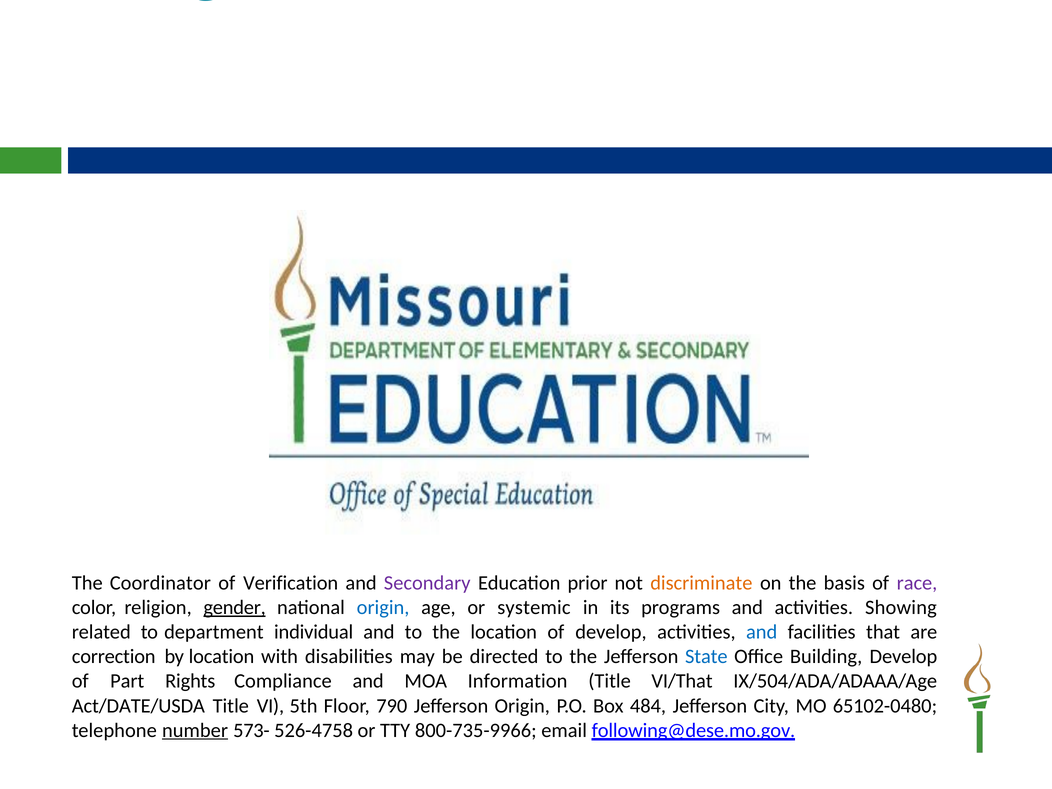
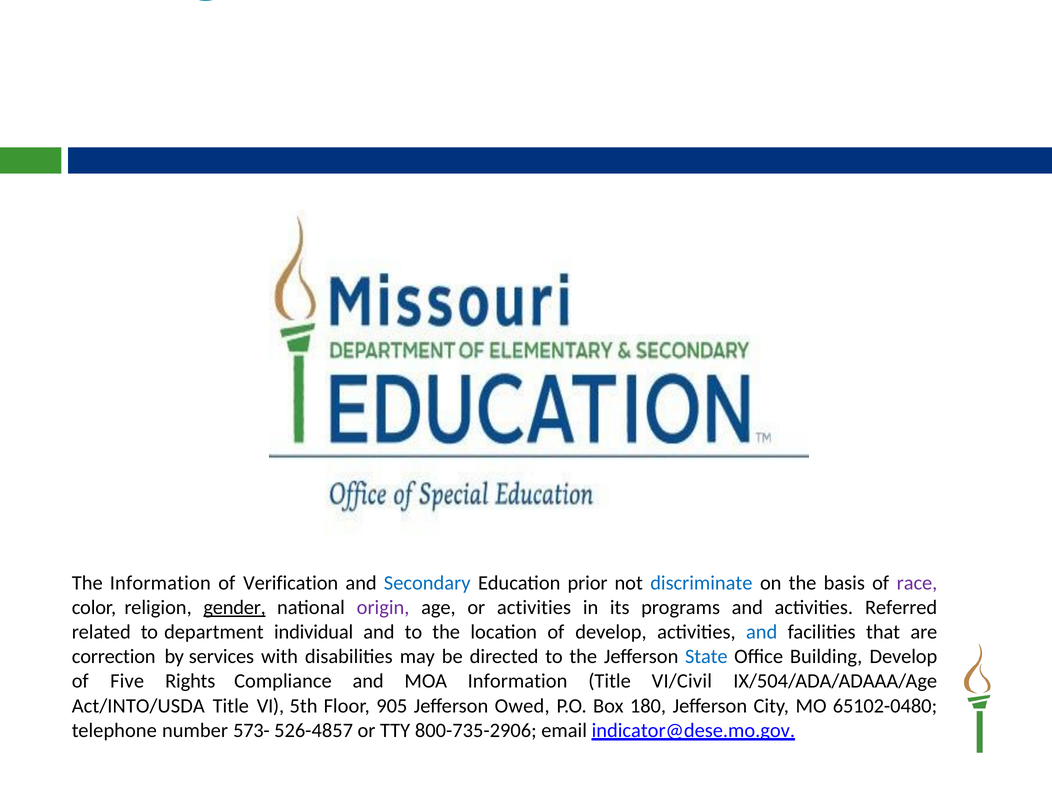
The Coordinator: Coordinator -> Information (160, 583)
Secondary colour: purple -> blue (427, 583)
discriminate colour: orange -> blue (701, 583)
origin colour: blue -> purple (383, 608)
or systemic: systemic -> activities (534, 608)
Showing: Showing -> Referred (901, 608)
by location: location -> services (221, 657)
Part: Part -> Five (127, 681)
VI/That: VI/That -> VI/Civil (682, 681)
Act/DATE/USDA: Act/DATE/USDA -> Act/INTO/USDA (138, 706)
790: 790 -> 905 (392, 706)
Jefferson Origin: Origin -> Owed (522, 706)
484: 484 -> 180 (648, 706)
number underline: present -> none (195, 730)
526-4758: 526-4758 -> 526-4857 (314, 730)
800-735-9966: 800-735-9966 -> 800-735-2906 (476, 730)
following@dese.mo.gov: following@dese.mo.gov -> indicator@dese.mo.gov (693, 730)
